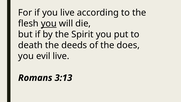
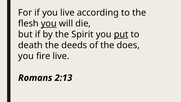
put underline: none -> present (121, 34)
evil: evil -> fire (43, 56)
3:13: 3:13 -> 2:13 (63, 78)
